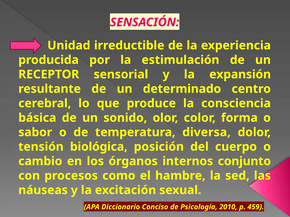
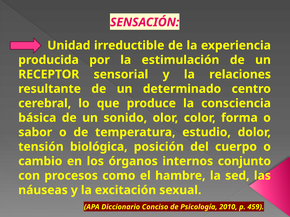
expansión: expansión -> relaciones (240, 75)
diversa: diversa -> estudio (207, 133)
